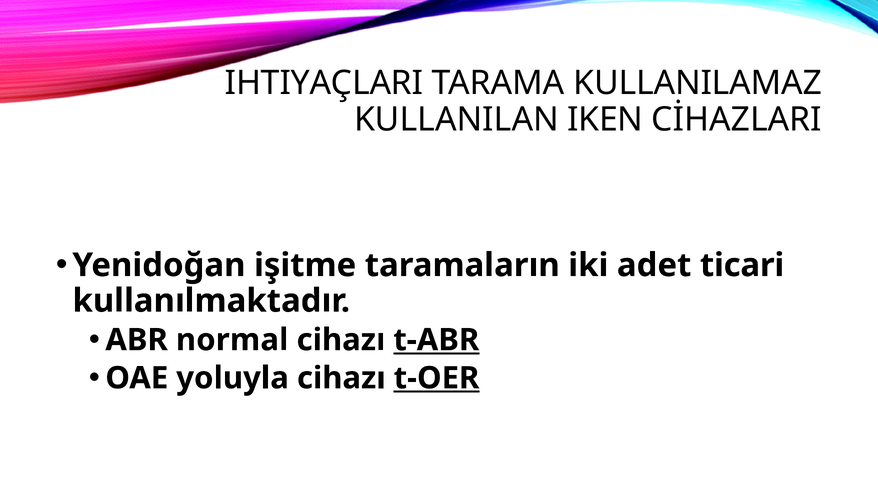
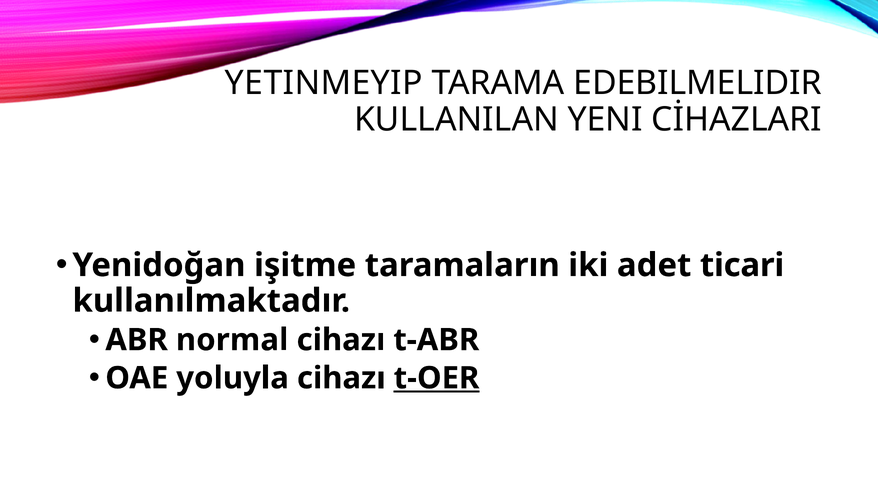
IHTIYAÇLARI: IHTIYAÇLARI -> YETINMEYIP (324, 83)
KULLANILAMAZ: KULLANILAMAZ -> EDEBILMELIDIR (698, 83)
IKEN: IKEN -> YENI (605, 120)
t-ABR underline: present -> none (436, 340)
